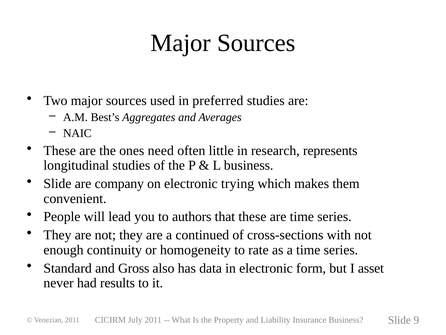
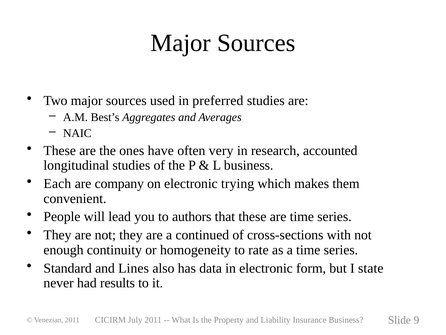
need: need -> have (161, 151)
little: little -> very (221, 151)
represents: represents -> accounted (330, 151)
Slide: Slide -> Each (57, 184)
Gross: Gross -> Lines (134, 268)
asset: asset -> state (371, 268)
